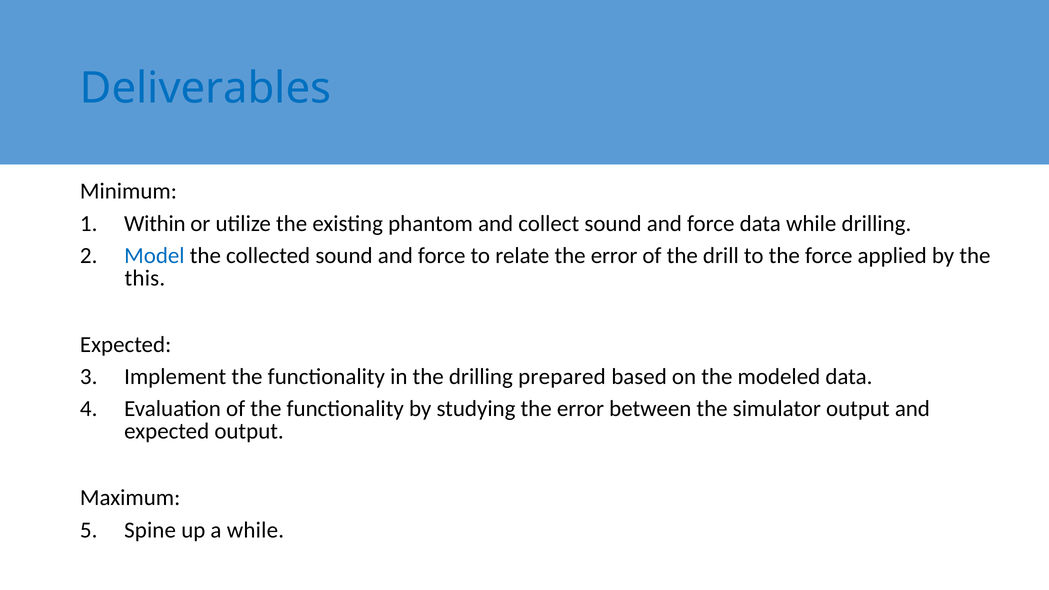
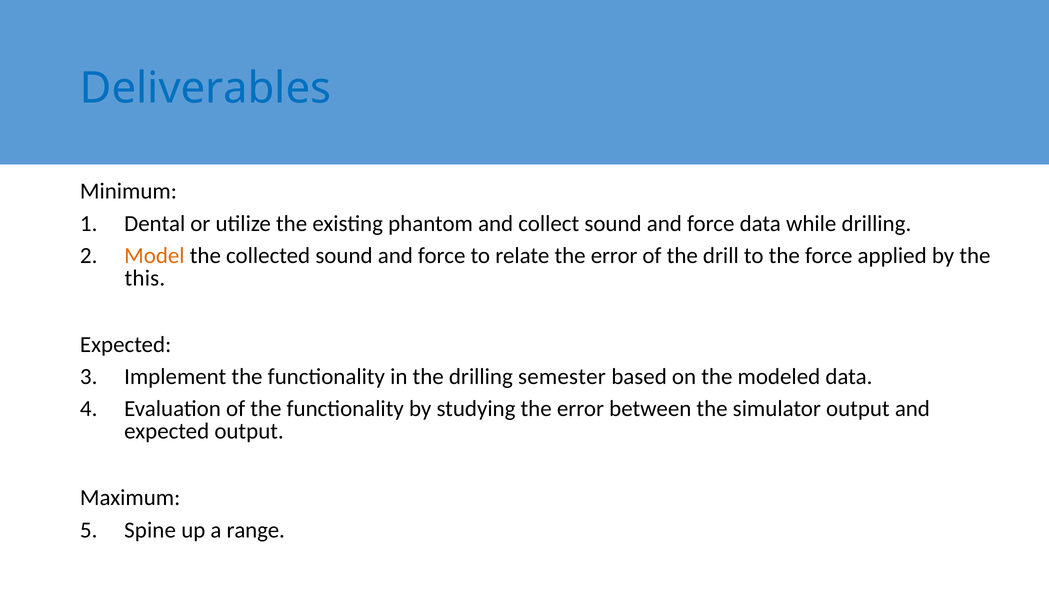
Within: Within -> Dental (155, 224)
Model colour: blue -> orange (154, 256)
prepared: prepared -> semester (562, 377)
a while: while -> range (256, 530)
